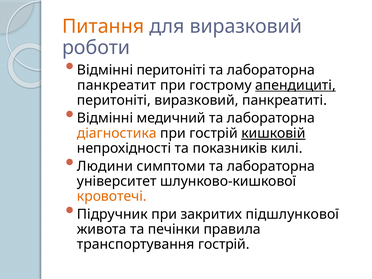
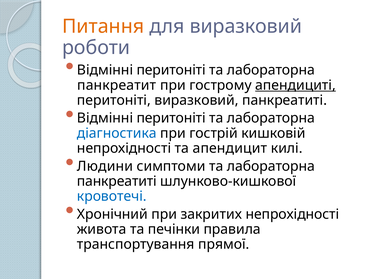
медичний: медичний -> перитоніті (171, 118)
діагностика colour: orange -> blue (117, 133)
кишковій underline: present -> none (273, 133)
показників: показників -> апендицит (230, 148)
університет: університет -> панкреатиті (117, 181)
кровотечі colour: orange -> blue (112, 196)
Підручник: Підручник -> Хронічний (112, 214)
закритих підшлункової: підшлункової -> непрохідності (292, 214)
транспортування гострій: гострій -> прямої (224, 244)
